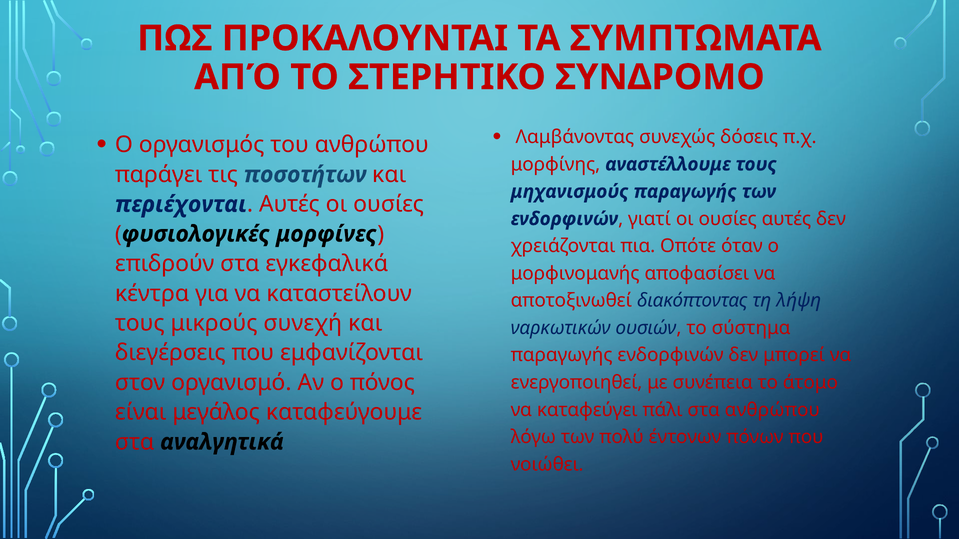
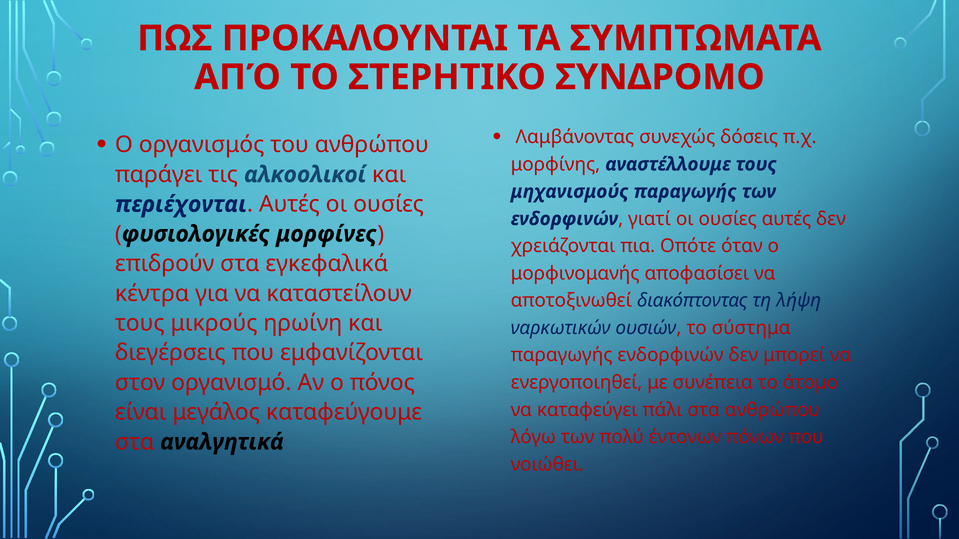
ποσοτήτων: ποσοτήτων -> αλκοολικοί (305, 175)
συνεχή: συνεχή -> ηρωίνη (303, 323)
